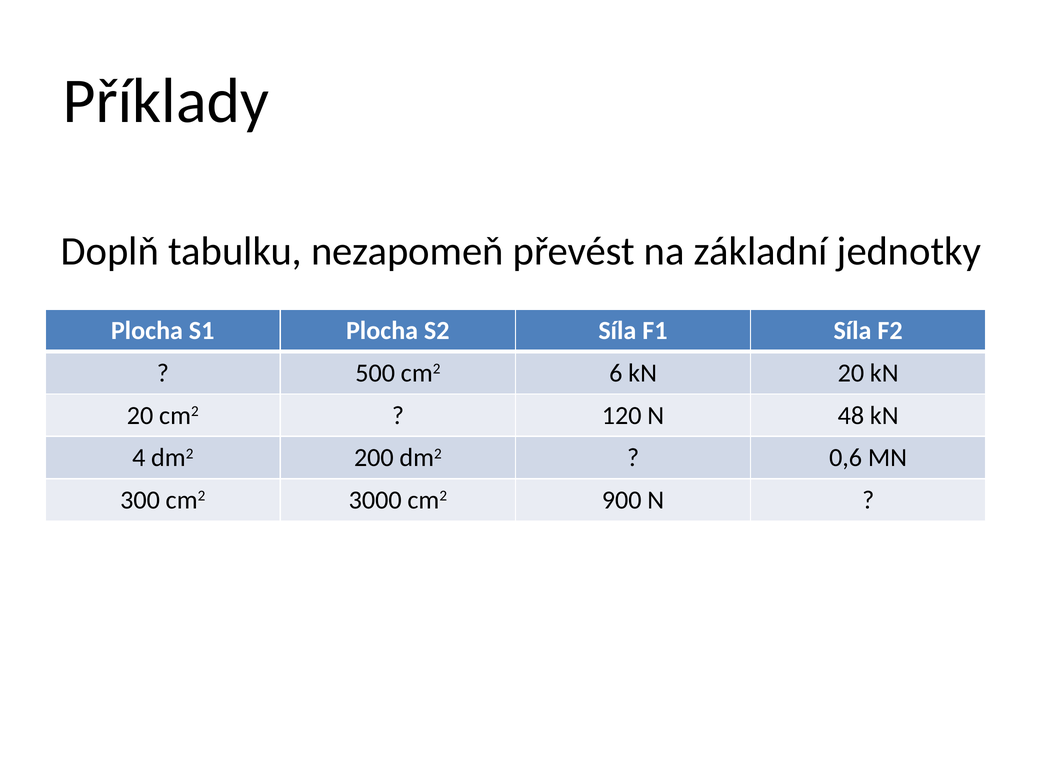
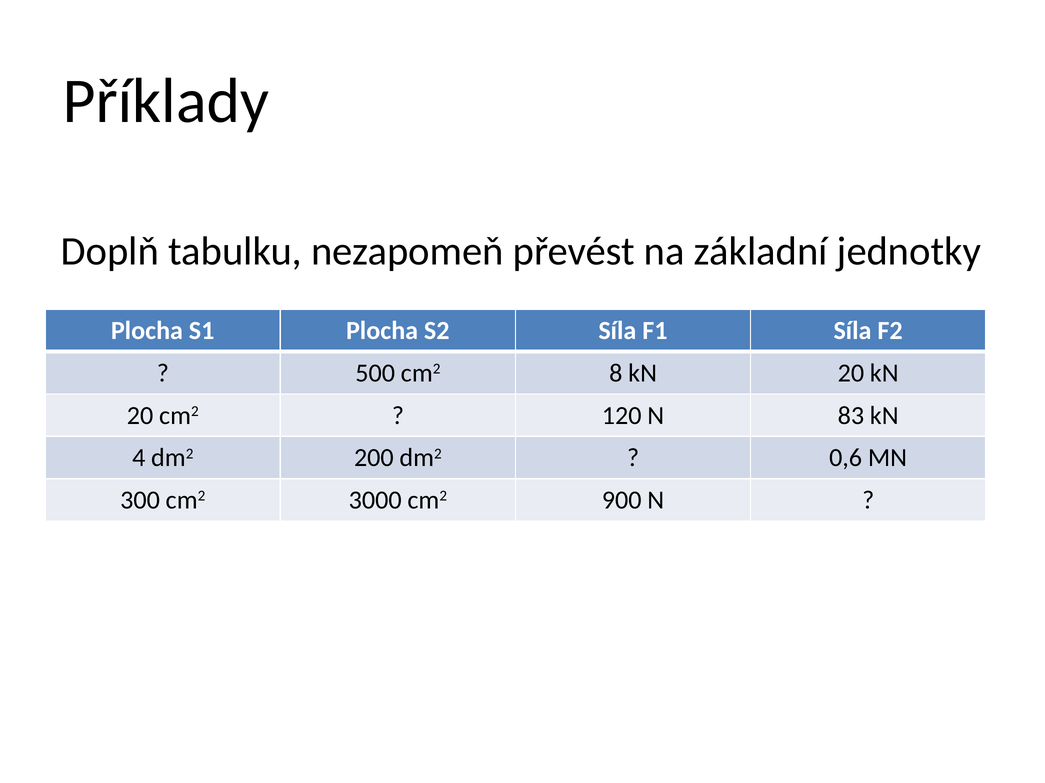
6: 6 -> 8 (616, 373)
48: 48 -> 83 (851, 416)
